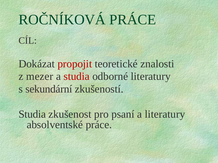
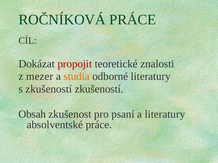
studia colour: red -> orange (77, 77)
s sekundární: sekundární -> zkušeností (49, 89)
Studia: Studia -> Obsah (32, 115)
